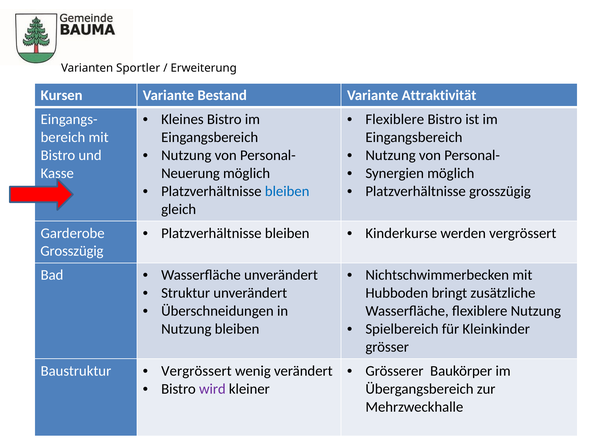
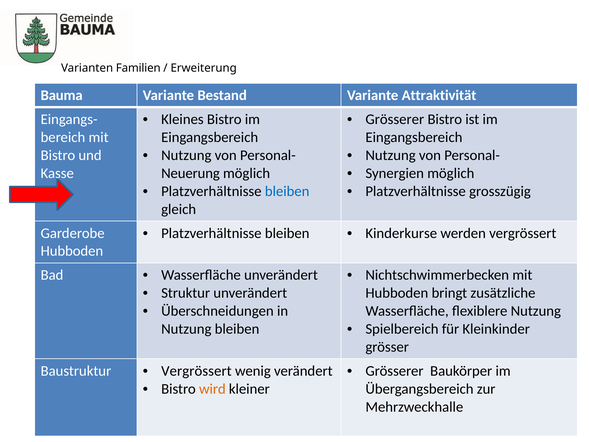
Sportler: Sportler -> Familien (138, 68)
Kursen: Kursen -> Bauma (62, 95)
Flexiblere: Flexiblere -> Grösserer (395, 119)
Grosszügig: Grosszügig -> Hubboden (72, 251)
wird colour: purple -> orange (212, 389)
